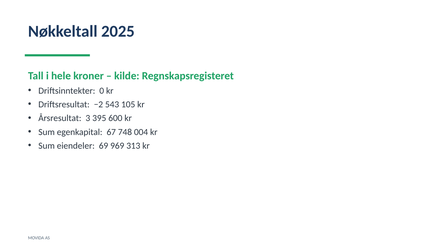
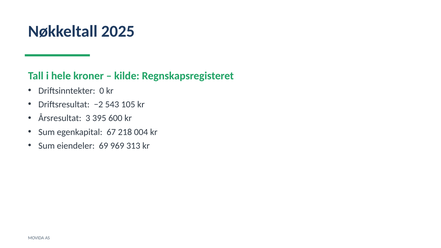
748: 748 -> 218 (125, 132)
